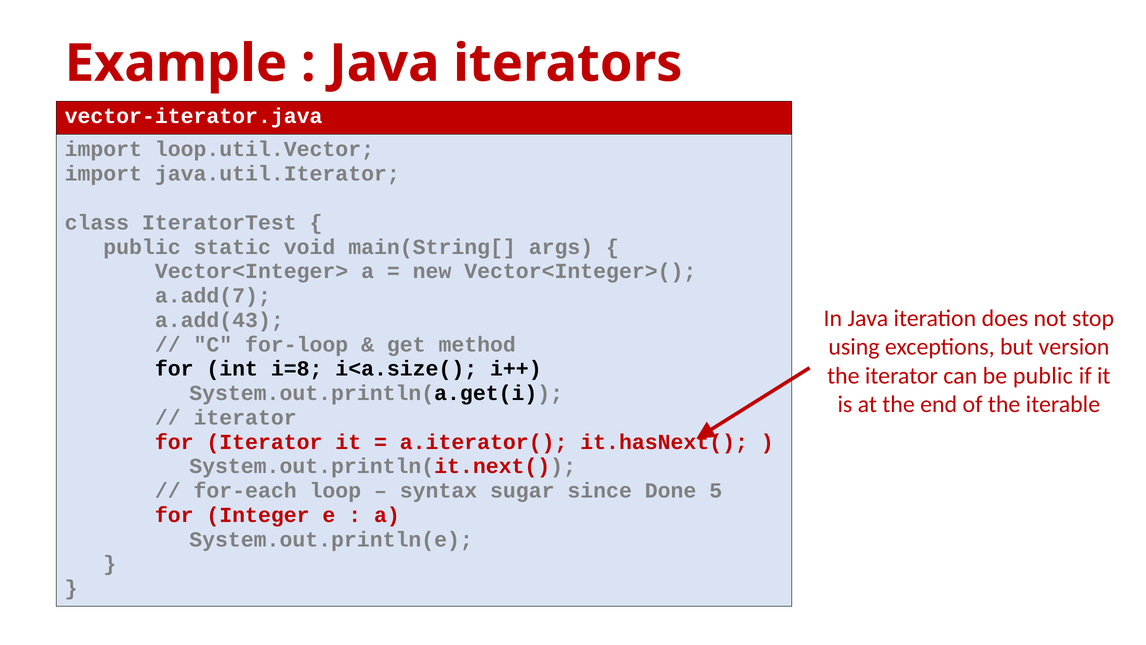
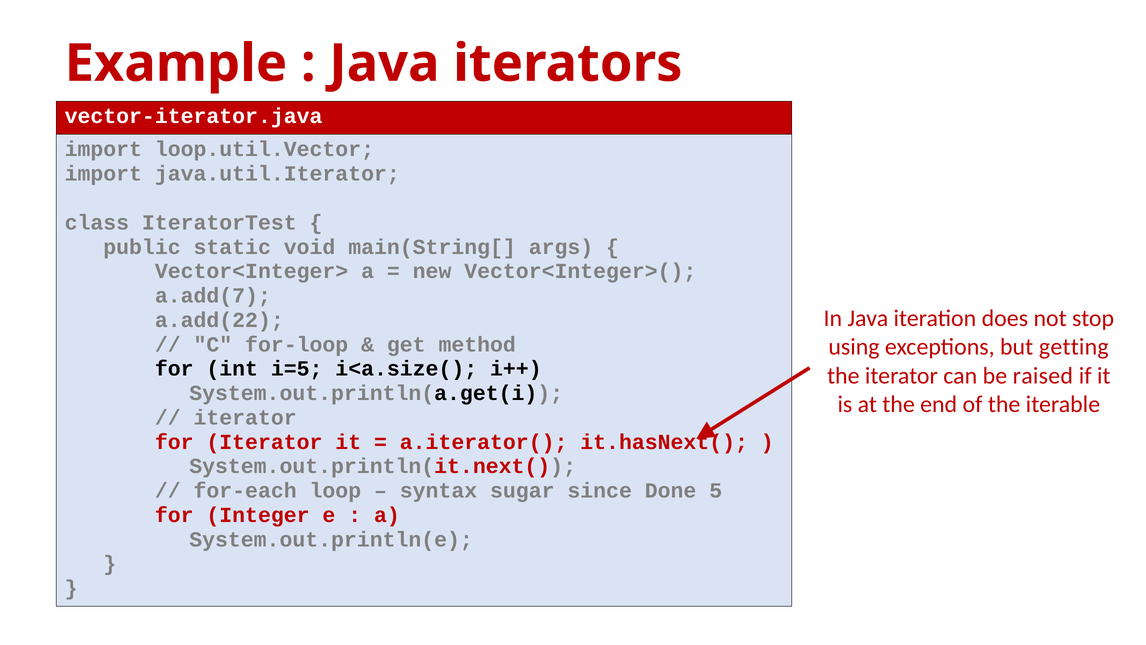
a.add(43: a.add(43 -> a.add(22 (219, 320)
version: version -> getting (1074, 347)
i=8: i=8 -> i=5 (297, 369)
be public: public -> raised (1043, 375)
